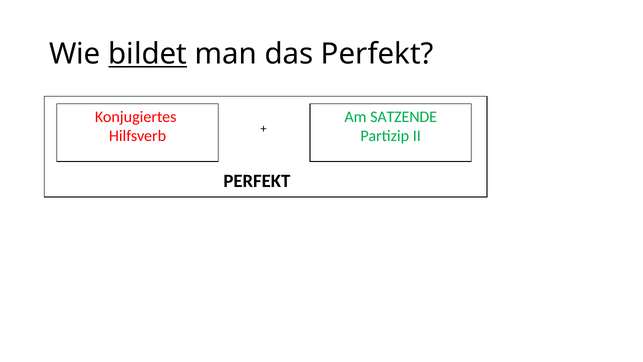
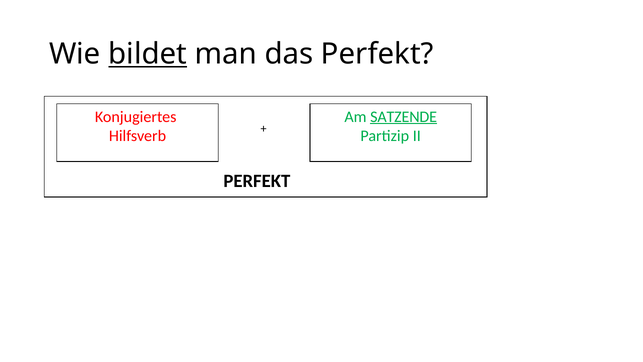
SATZENDE underline: none -> present (404, 117)
